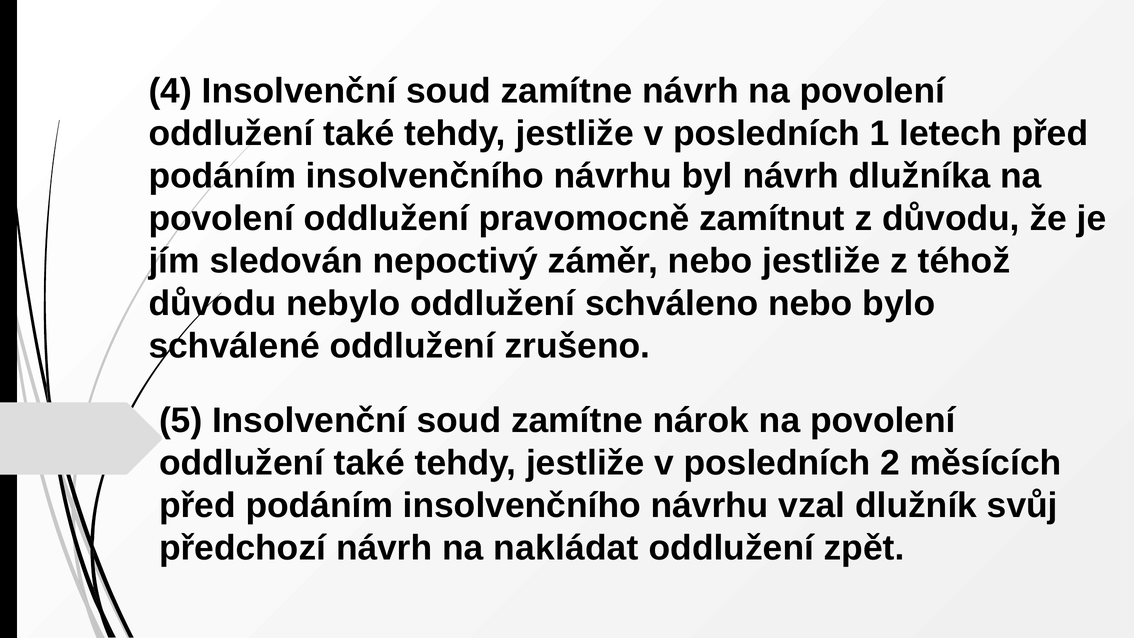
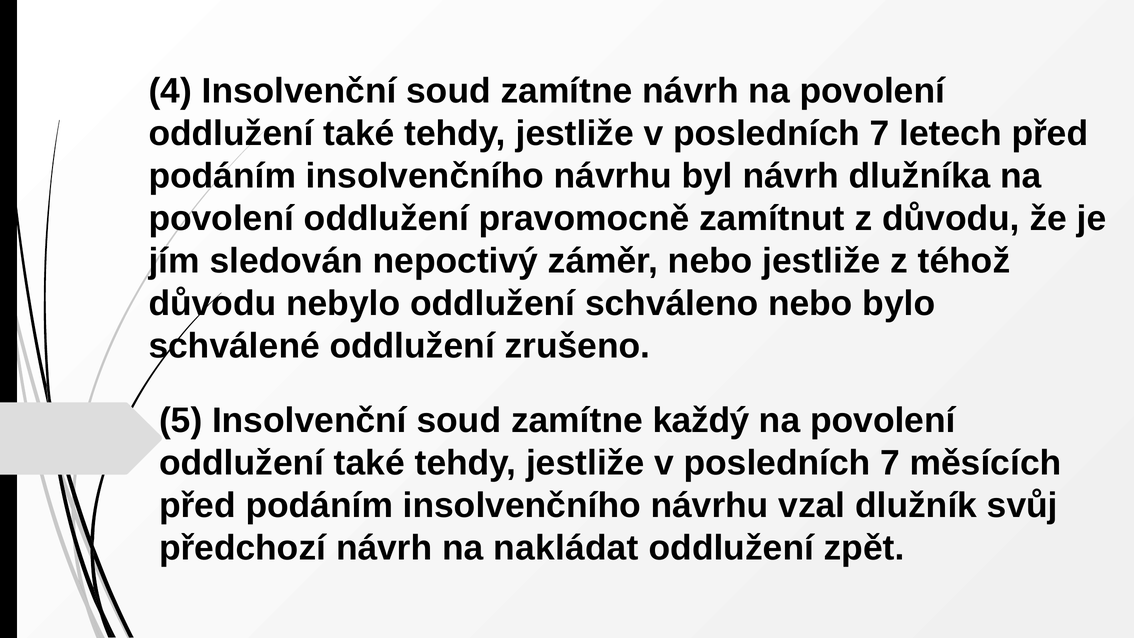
1: 1 -> 7 (880, 134)
nárok: nárok -> každý (701, 420)
2: 2 -> 7 (890, 463)
